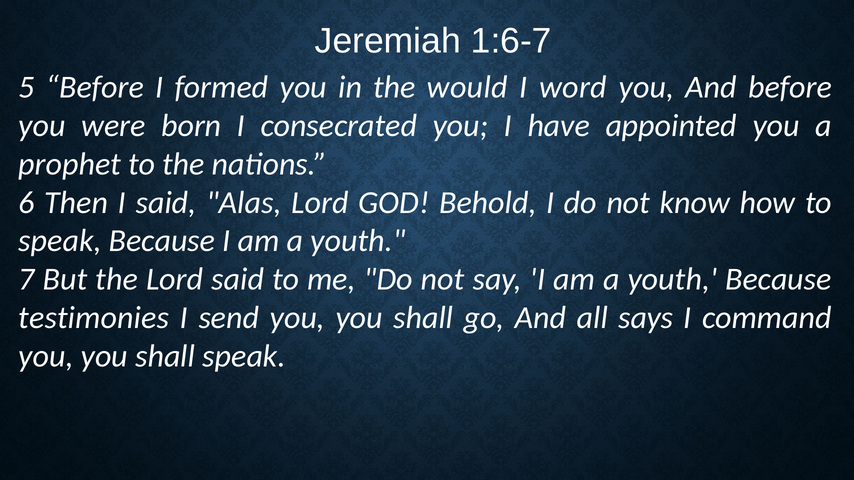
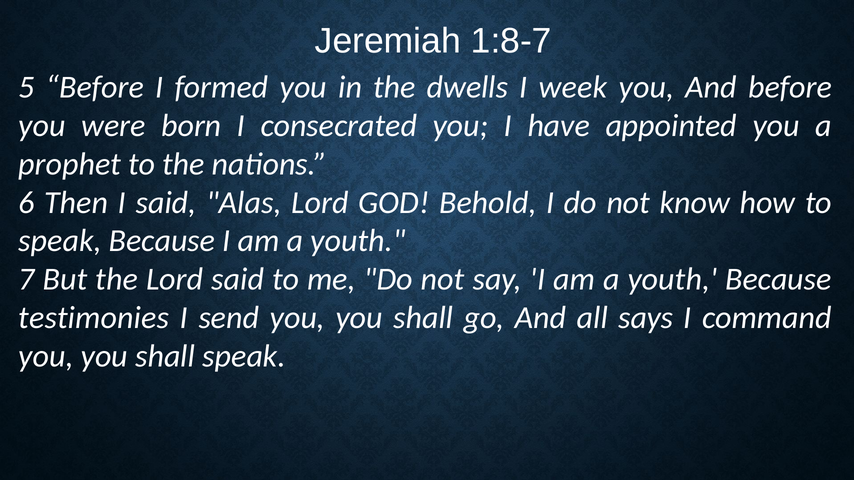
1:6-7: 1:6-7 -> 1:8-7 (511, 41)
would: would -> dwells (468, 87)
word: word -> week (573, 87)
